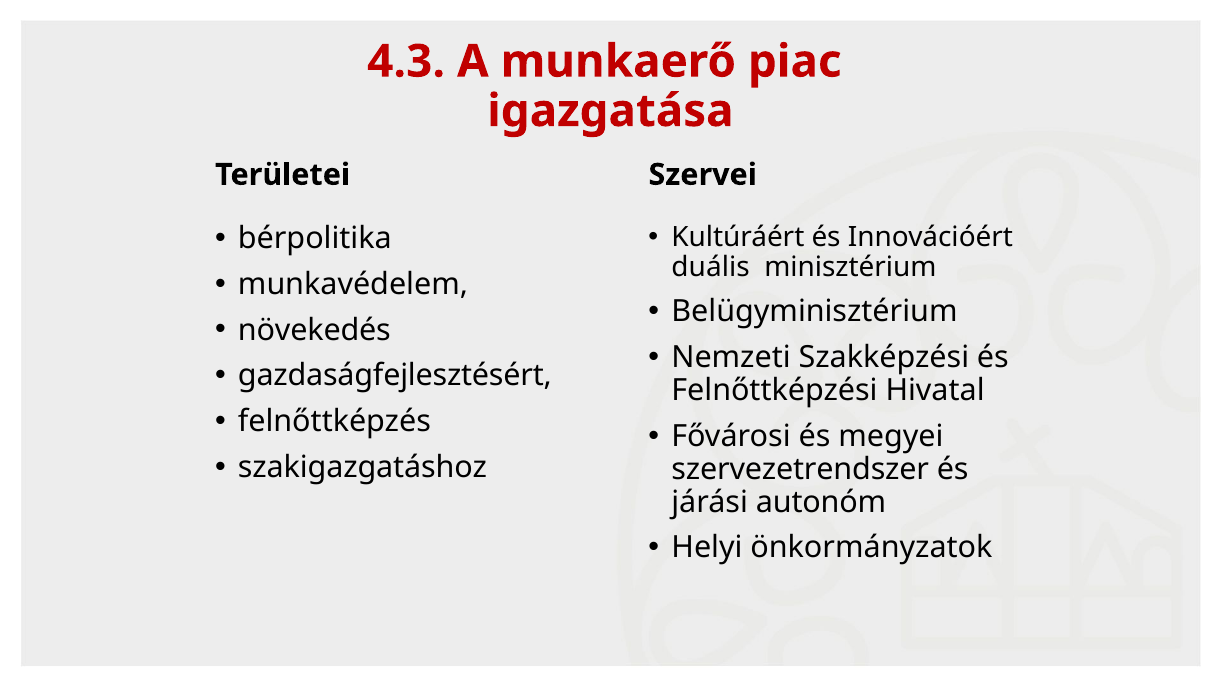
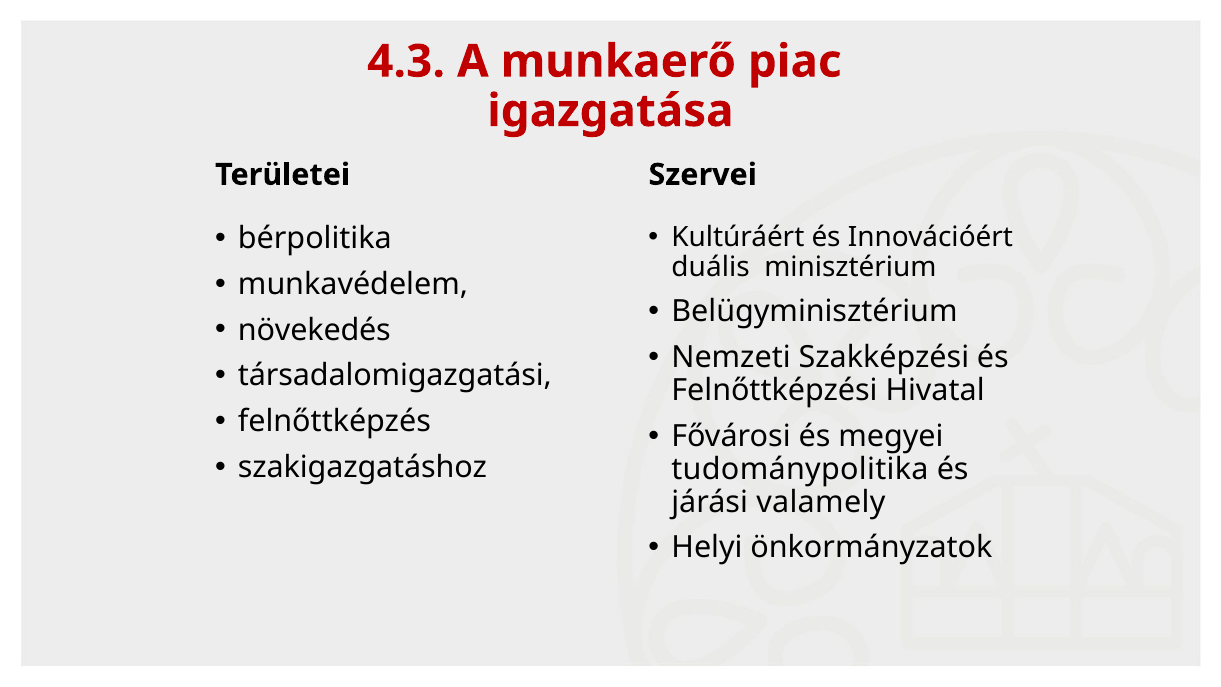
gazdaságfejlesztésért: gazdaságfejlesztésért -> társadalomigazgatási (395, 376)
szervezetrendszer: szervezetrendszer -> tudománypolitika (800, 469)
autonóm: autonóm -> valamely (821, 502)
